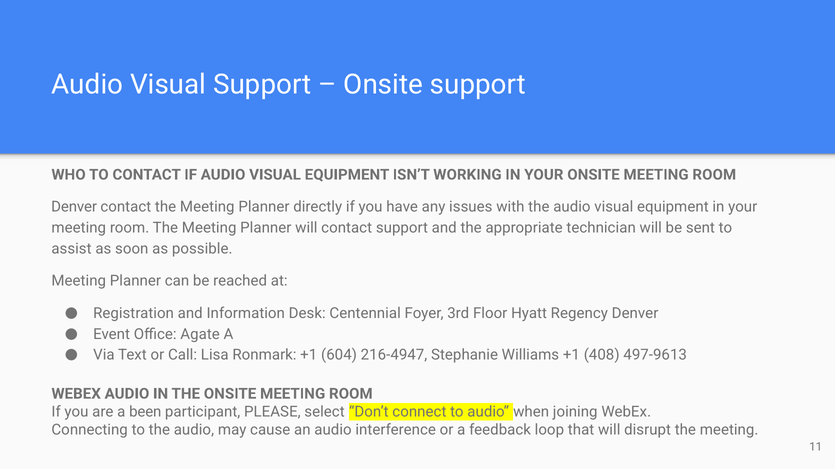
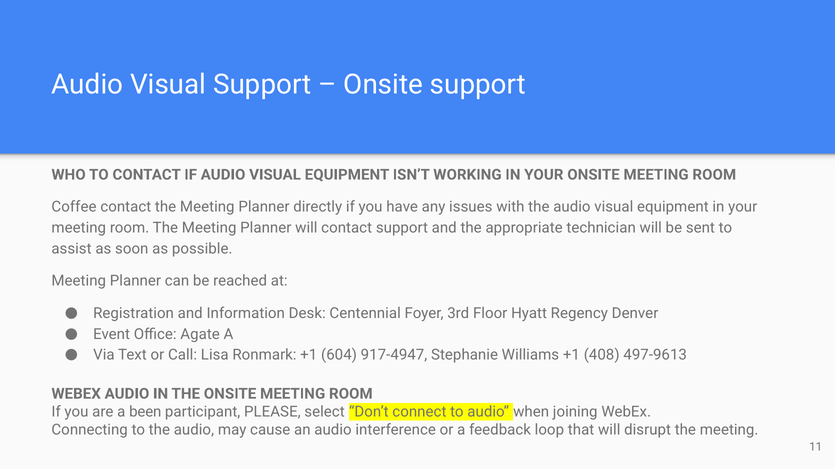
Denver: Denver -> Coffee (74, 207)
216-4947: 216-4947 -> 917-4947 (394, 355)
